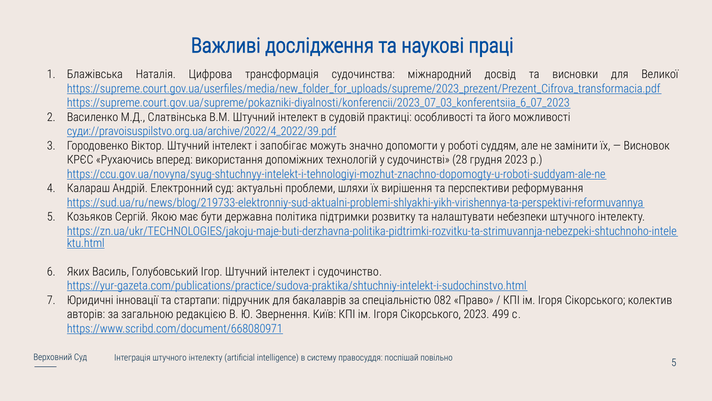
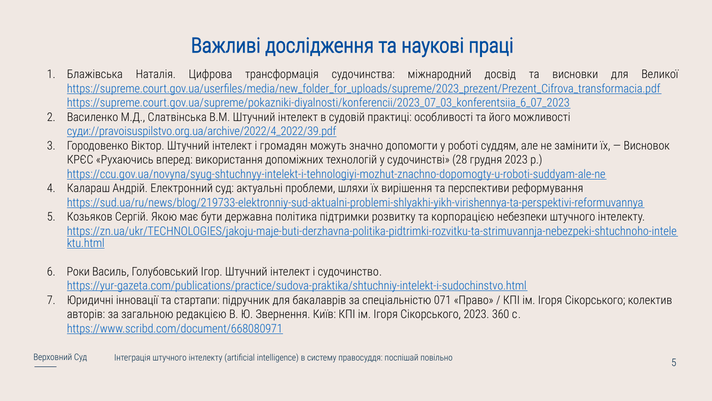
запобігає: запобігає -> громадян (284, 146)
налаштувати: налаштувати -> корпорацією (463, 217)
Яких: Яких -> Роки (78, 271)
082: 082 -> 071 (443, 300)
499: 499 -> 360 (501, 314)
